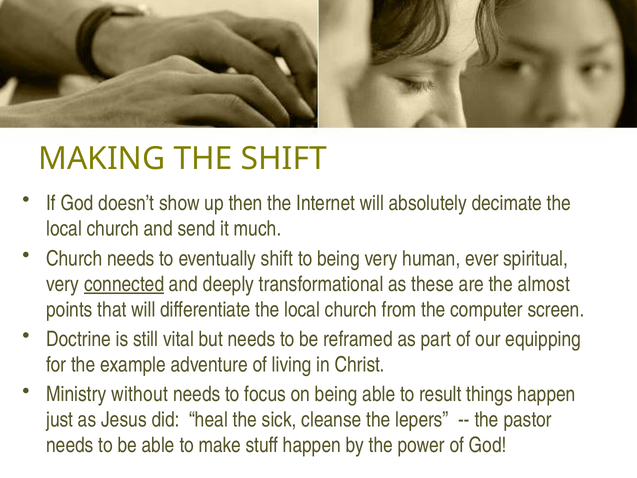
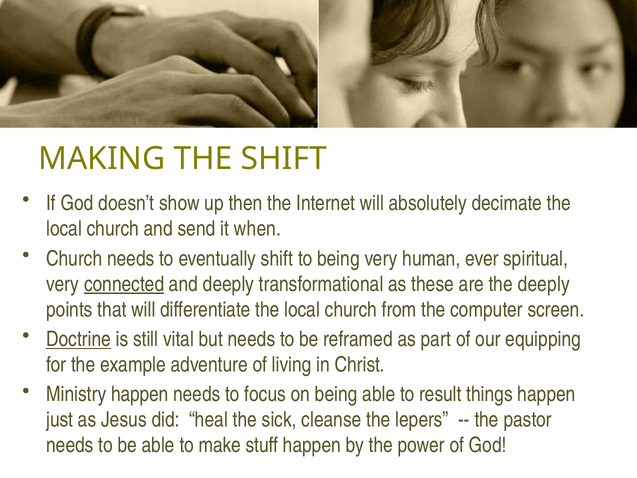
much: much -> when (258, 229)
the almost: almost -> deeply (544, 284)
Doctrine underline: none -> present (79, 339)
Ministry without: without -> happen (140, 394)
